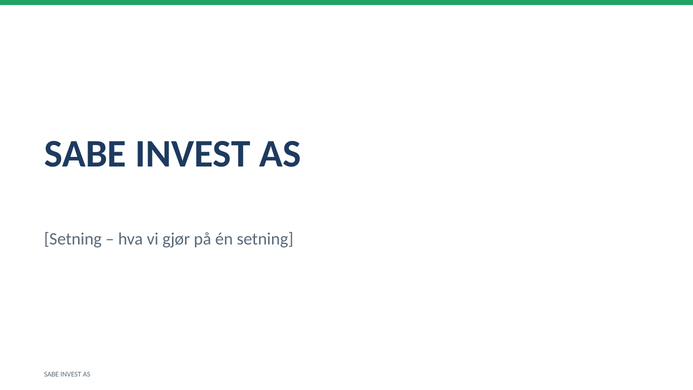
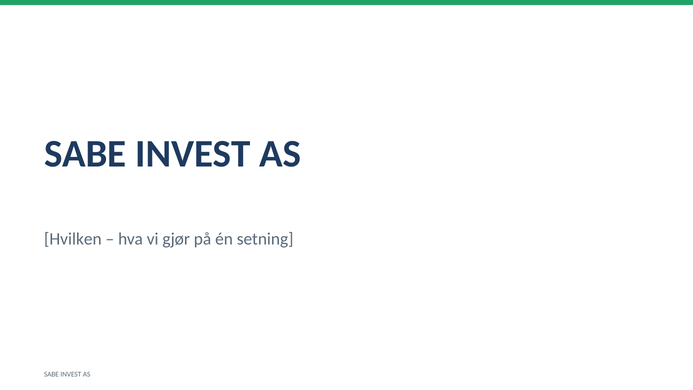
Setning: Setning -> Hvilken (73, 239)
